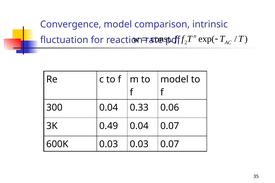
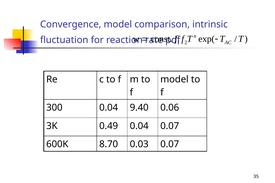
0.33: 0.33 -> 9.40 (139, 108)
600K 0.03: 0.03 -> 8.70 (109, 144)
